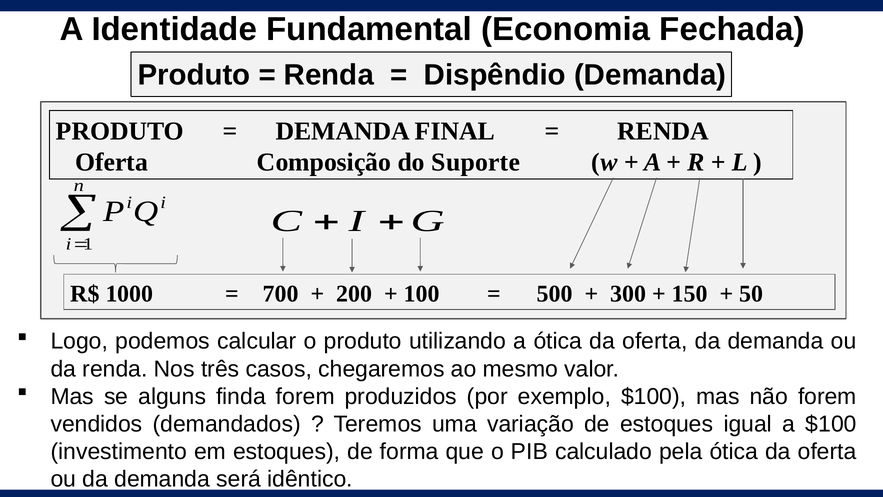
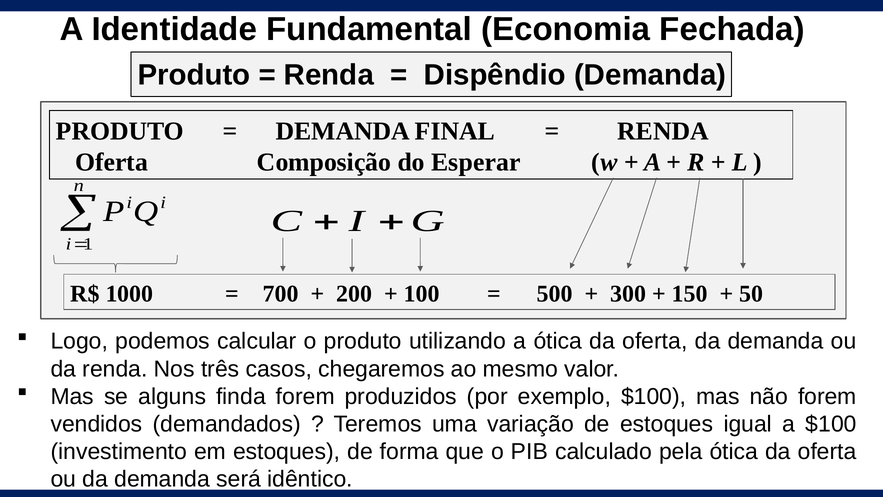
Suporte: Suporte -> Esperar (476, 162)
